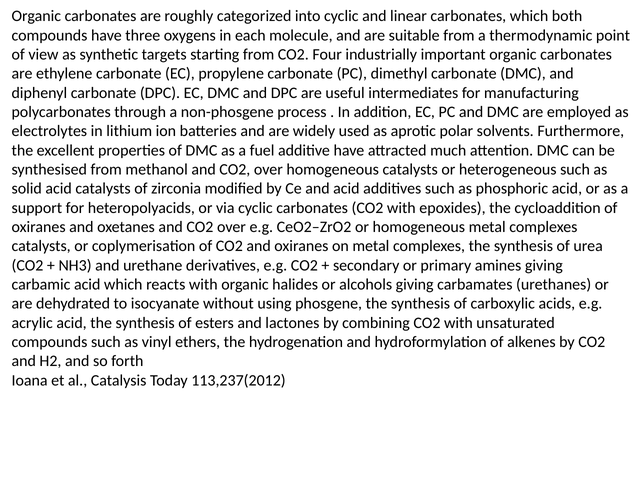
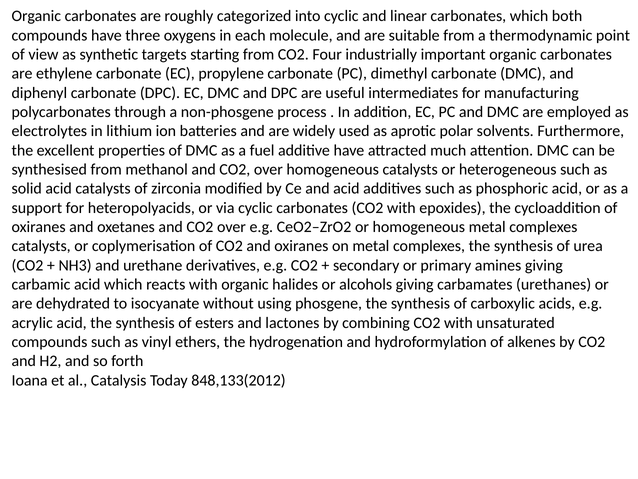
113,237(2012: 113,237(2012 -> 848,133(2012 (238, 380)
